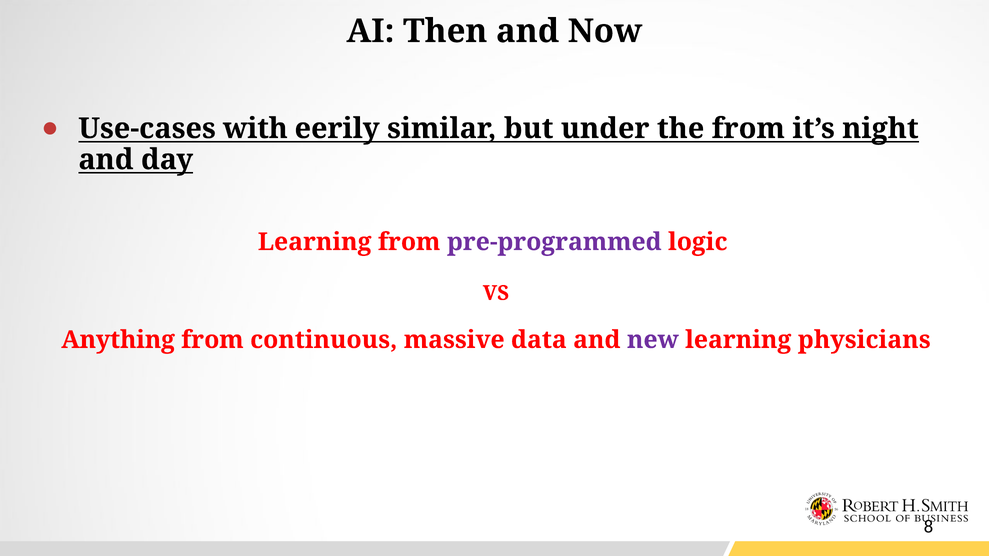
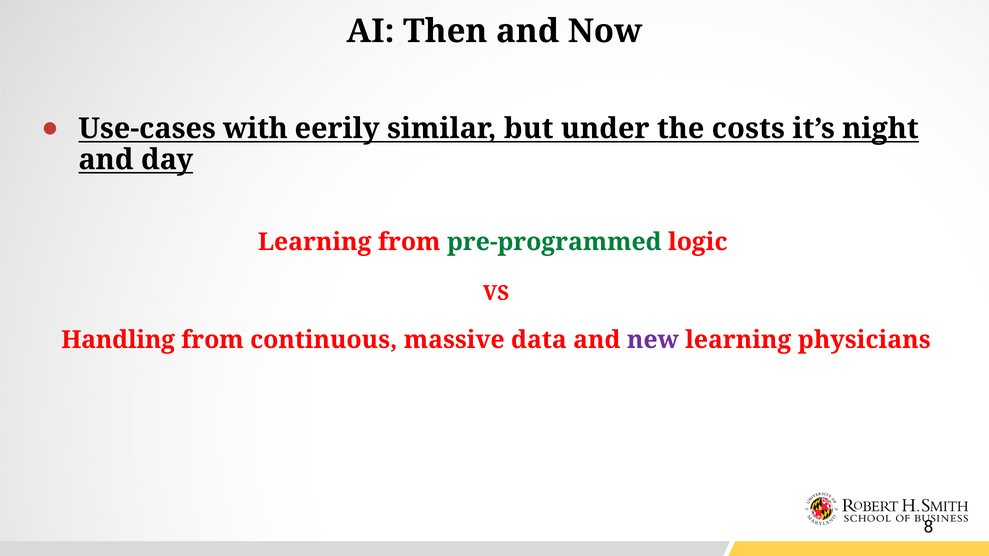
the from: from -> costs (748, 129)
pre-programmed colour: purple -> green (554, 242)
Anything: Anything -> Handling (118, 340)
